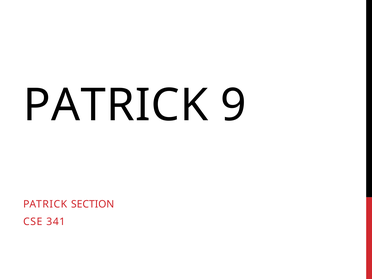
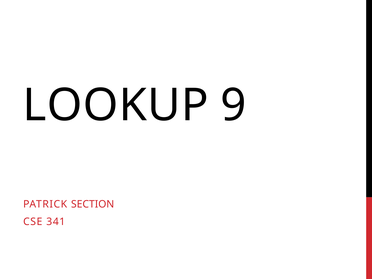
PATRICK: PATRICK -> LOOKUP (116, 105)
